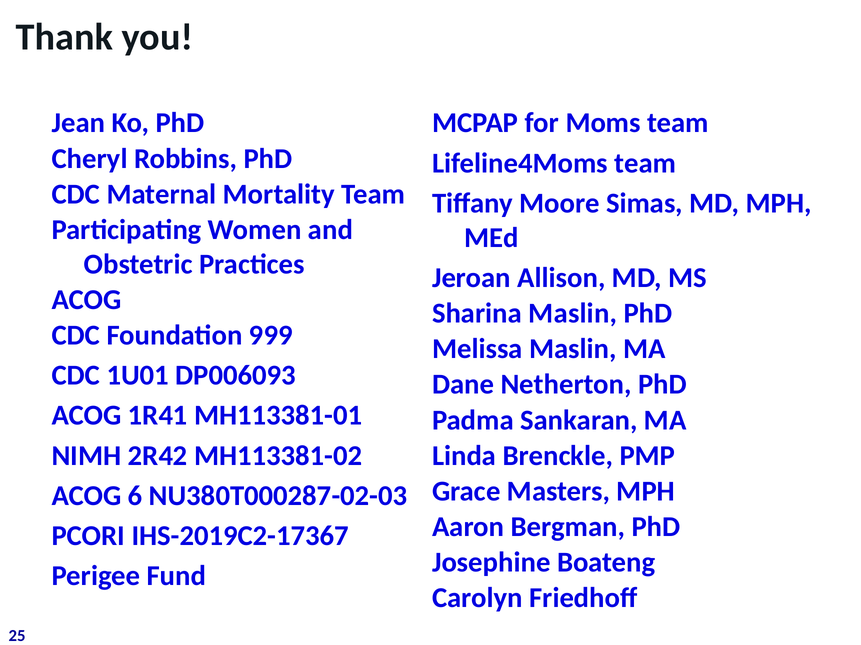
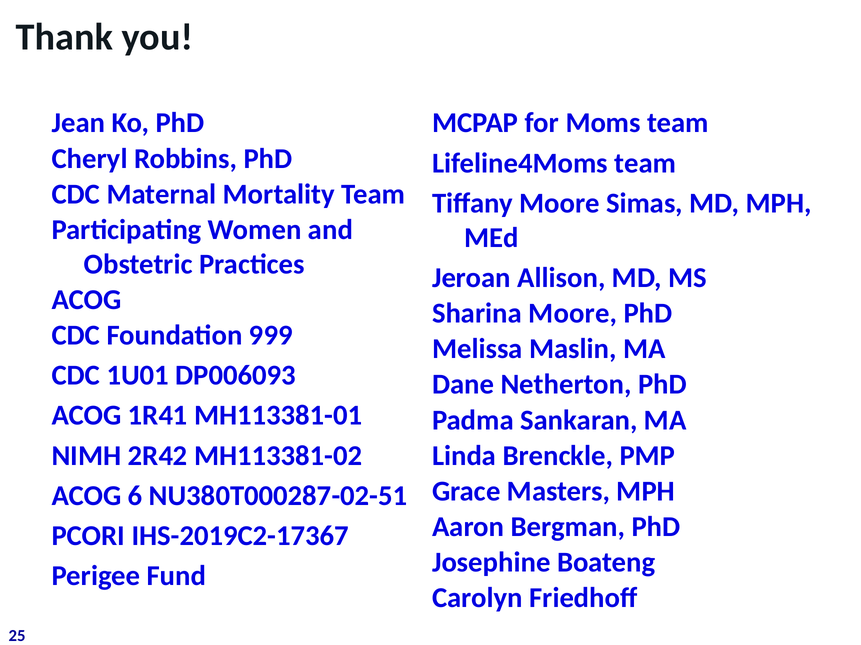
Sharina Maslin: Maslin -> Moore (573, 314)
NU380T000287-02-03: NU380T000287-02-03 -> NU380T000287-02-51 (278, 496)
